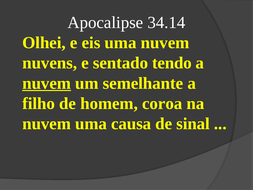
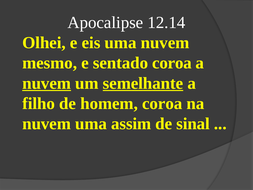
34.14: 34.14 -> 12.14 (166, 22)
nuvens: nuvens -> mesmo (50, 63)
sentado tendo: tendo -> coroa (172, 63)
semelhante underline: none -> present (143, 83)
causa: causa -> assim (131, 124)
